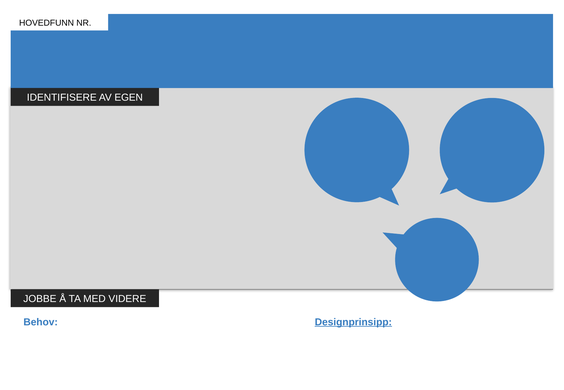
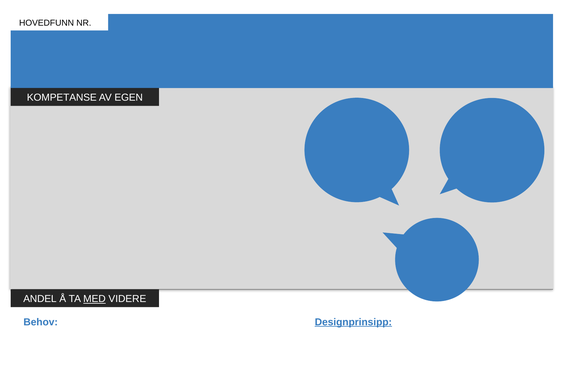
IDENTIFISERE: IDENTIFISERE -> KOMPETANSE (62, 98)
JOBBE: JOBBE -> ANDEL (40, 299)
MED underline: none -> present (94, 299)
